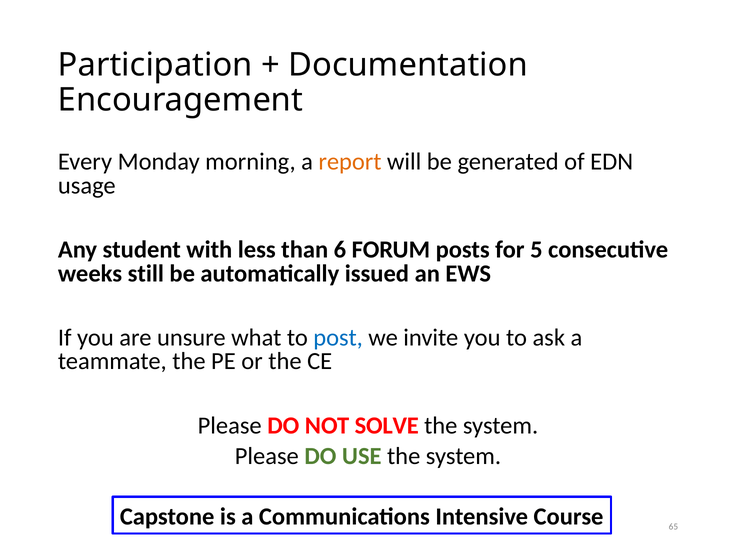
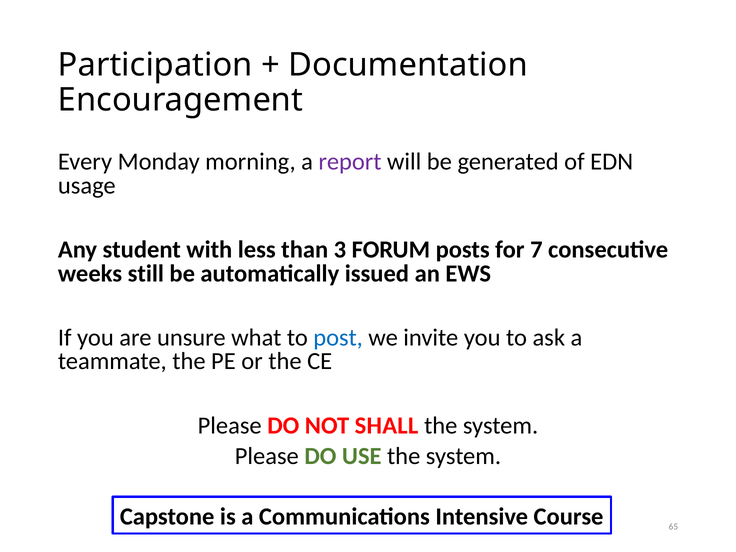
report colour: orange -> purple (350, 162)
6: 6 -> 3 (340, 250)
5: 5 -> 7 (536, 250)
SOLVE: SOLVE -> SHALL (387, 426)
